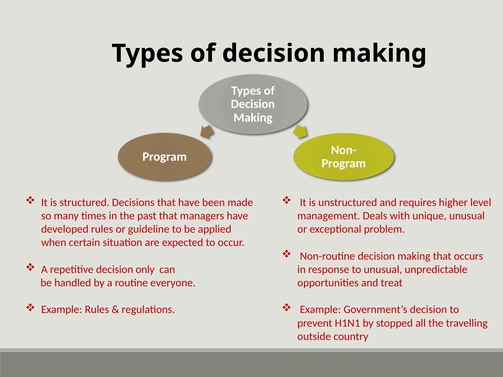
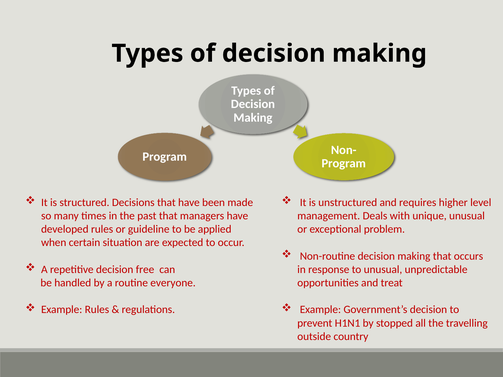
only: only -> free (145, 270)
